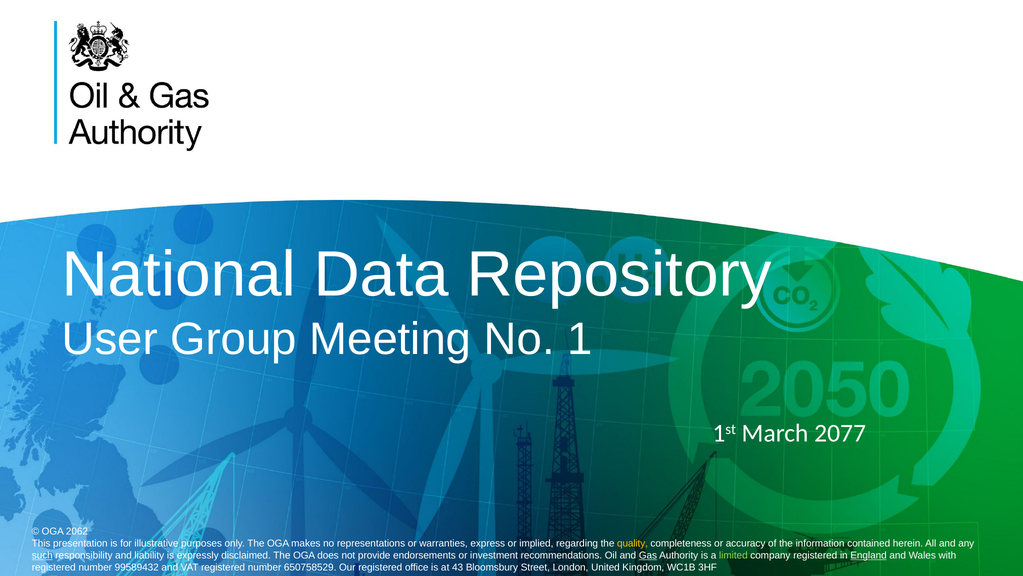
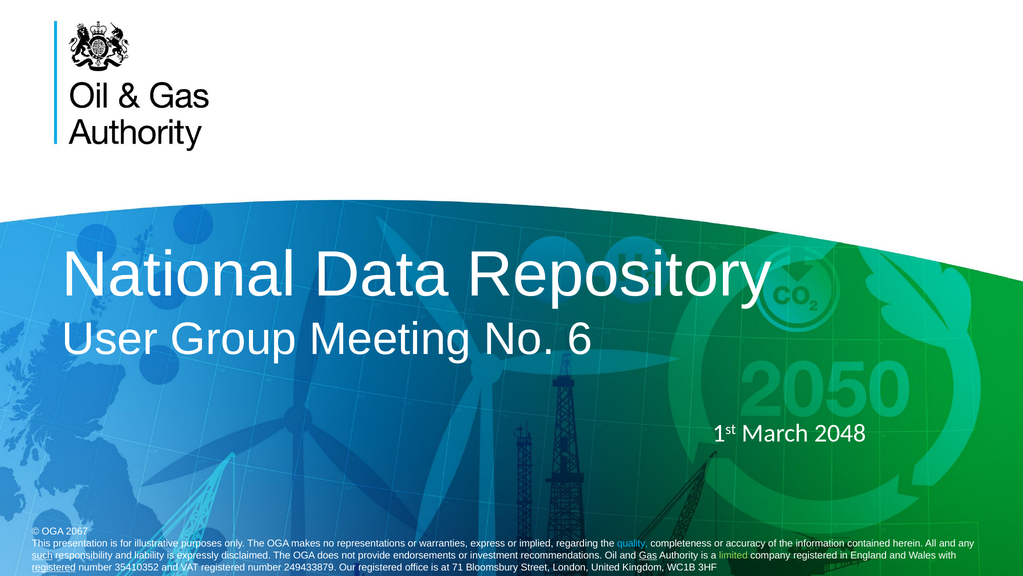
1: 1 -> 6 (580, 339)
2077: 2077 -> 2048 (840, 433)
2062: 2062 -> 2067 (77, 531)
quality colour: yellow -> light blue (632, 543)
England underline: present -> none (869, 555)
registered underline: none -> present (54, 567)
99589432: 99589432 -> 35410352 (137, 567)
650758529: 650758529 -> 249433879 (310, 567)
43: 43 -> 71 (458, 567)
